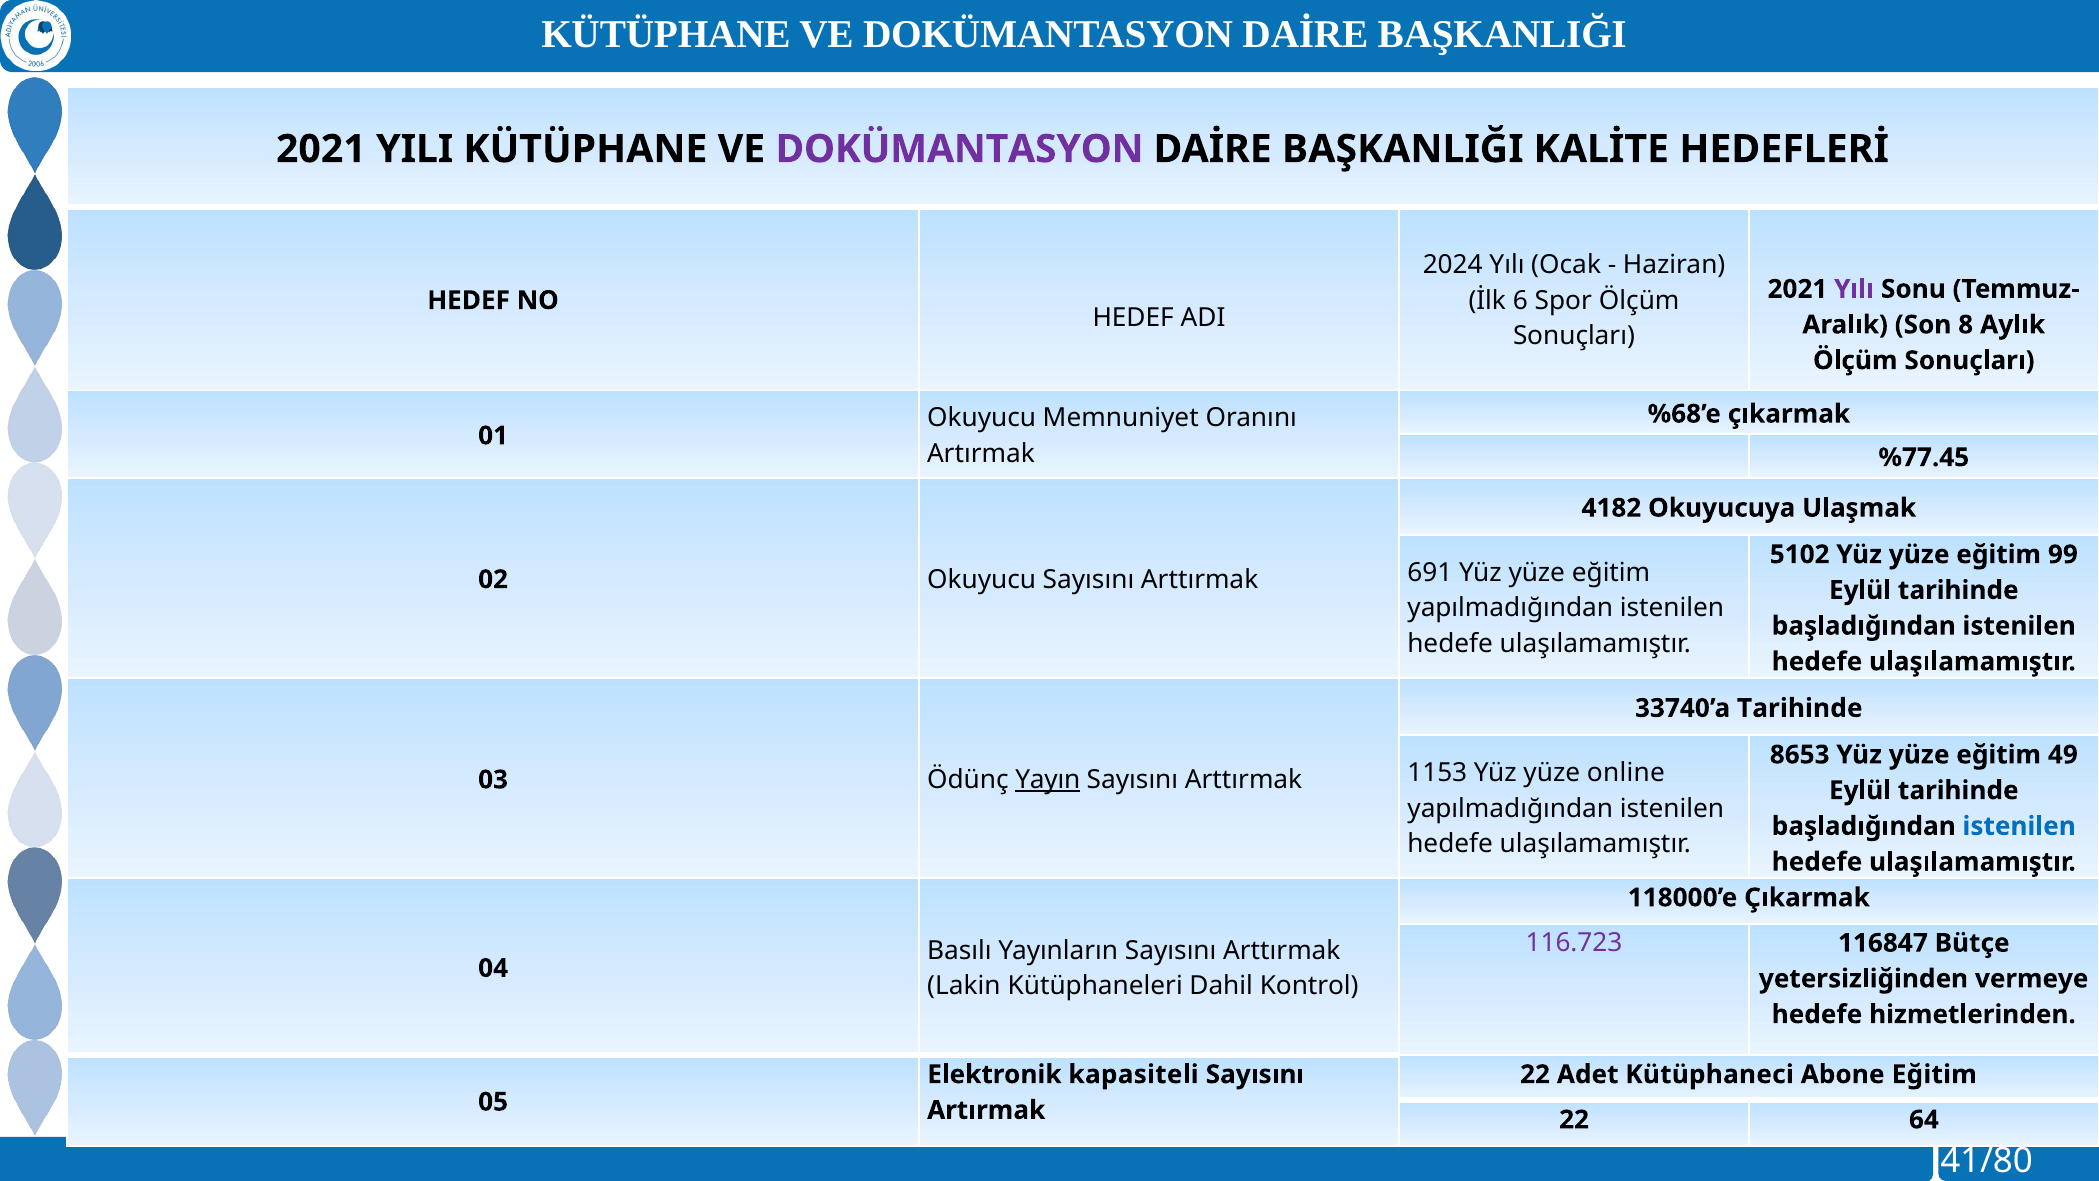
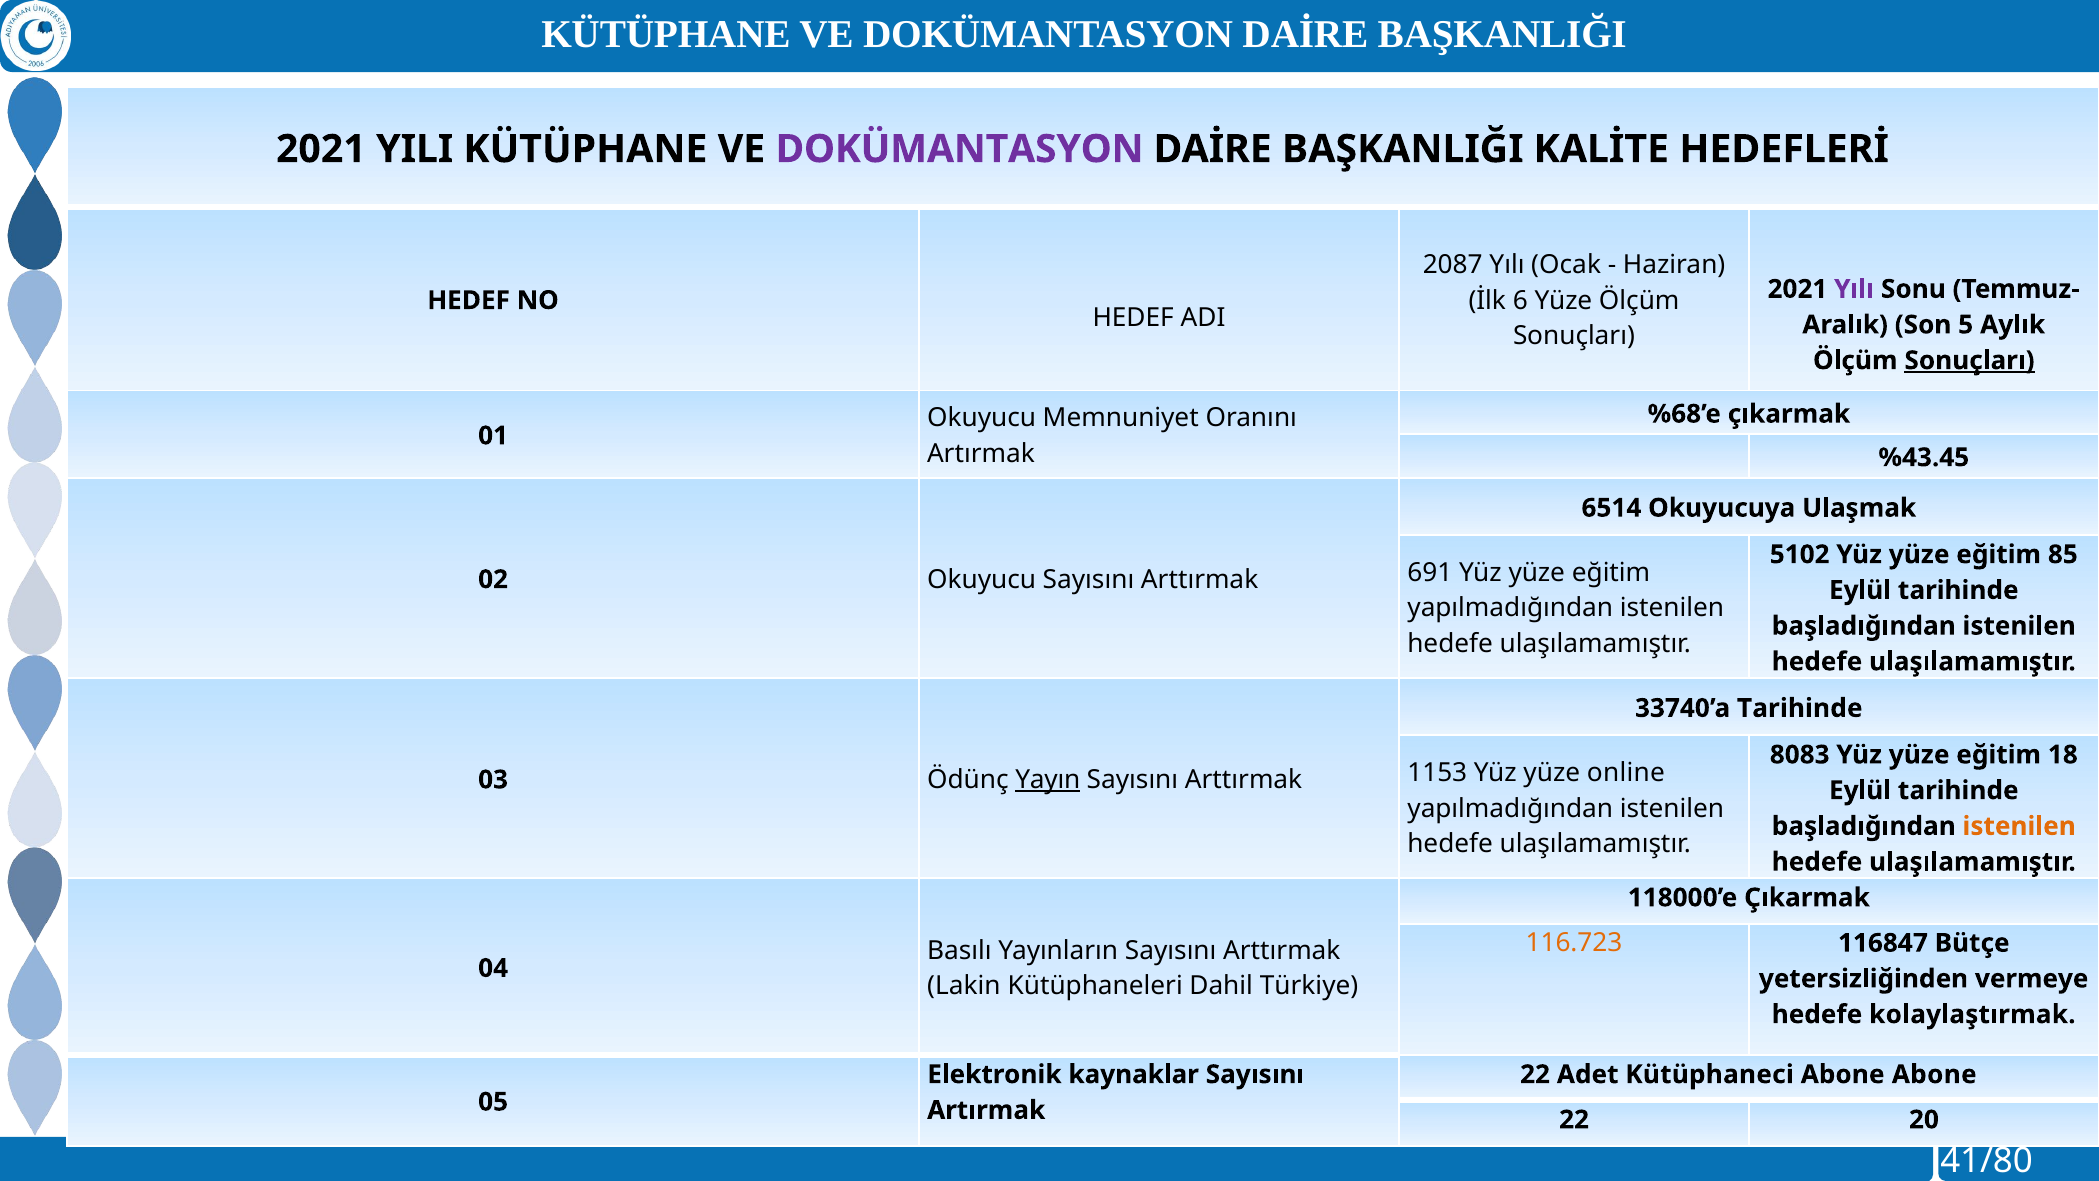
2024: 2024 -> 2087 (1453, 265)
6 Spor: Spor -> Yüze (1563, 300)
8: 8 -> 5 (1966, 325)
Sonuçları underline: none -> present (1970, 360)
%77.45: %77.45 -> %43.45 (1924, 457)
4182: 4182 -> 6514 (1611, 508)
99: 99 -> 85 (2063, 554)
8653: 8653 -> 8083 (1800, 755)
49: 49 -> 18 (2063, 755)
istenilen colour: blue -> orange (2019, 826)
116.723 colour: purple -> orange (1574, 943)
Kontrol: Kontrol -> Türkiye (1309, 986)
hizmetlerinden: hizmetlerinden -> kolaylaştırmak (1972, 1014)
kapasiteli: kapasiteli -> kaynaklar (1134, 1074)
Abone Eğitim: Eğitim -> Abone (1934, 1074)
64: 64 -> 20 (1924, 1119)
